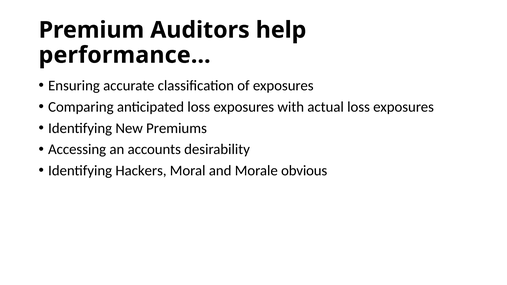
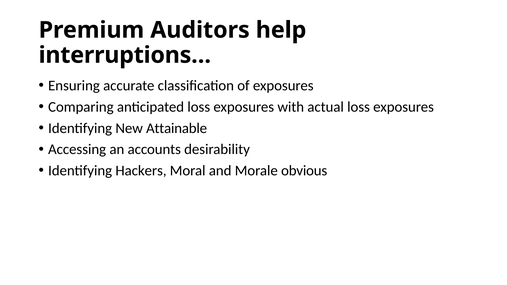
performance…: performance… -> interruptions… (125, 55)
Premiums: Premiums -> Attainable (177, 128)
